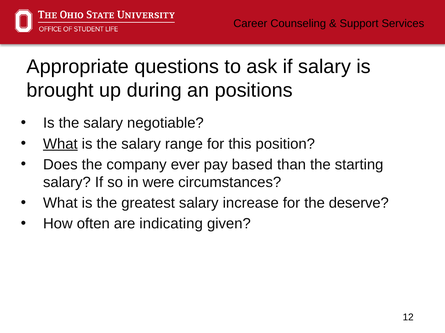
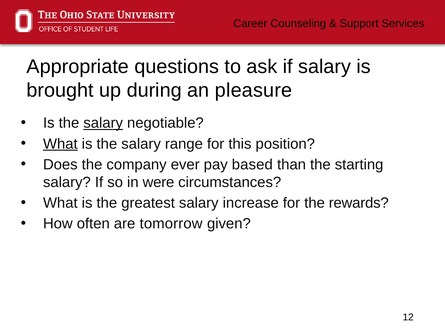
positions: positions -> pleasure (254, 91)
salary underline: none -> present (103, 123)
deserve: deserve -> rewards (359, 203)
indicating: indicating -> tomorrow (171, 224)
